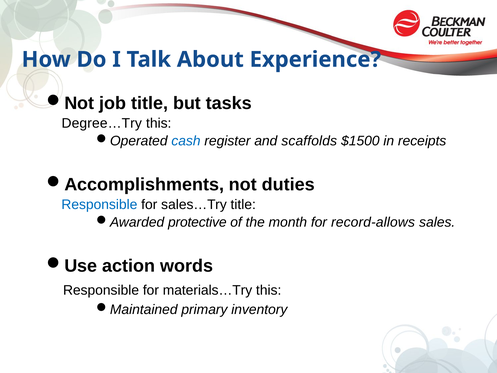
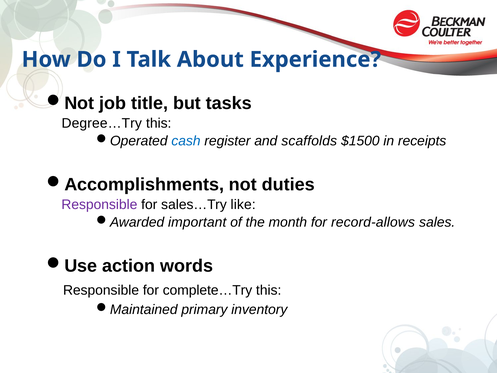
Responsible colour: blue -> purple (99, 204)
sales…Try title: title -> like (243, 204)
protective: protective -> important (197, 222)
materials…Try: materials…Try -> complete…Try (207, 290)
